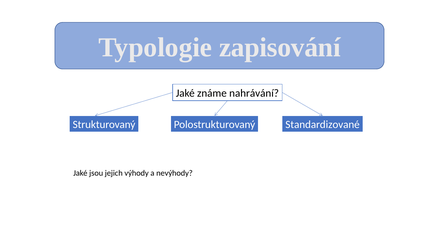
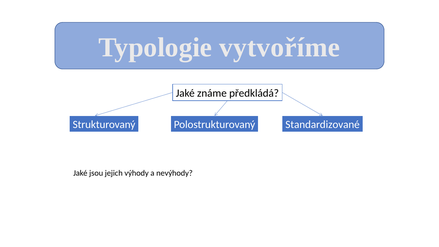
zapisování: zapisování -> vytvoříme (280, 48)
nahrávání: nahrávání -> předkládá (254, 93)
